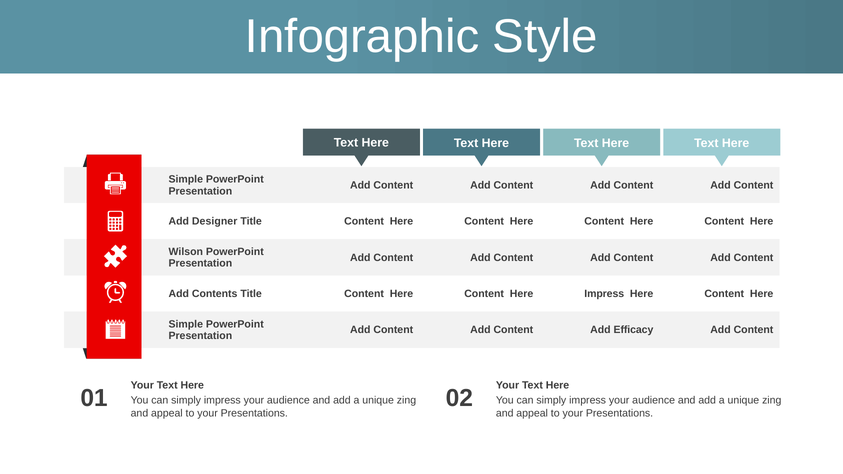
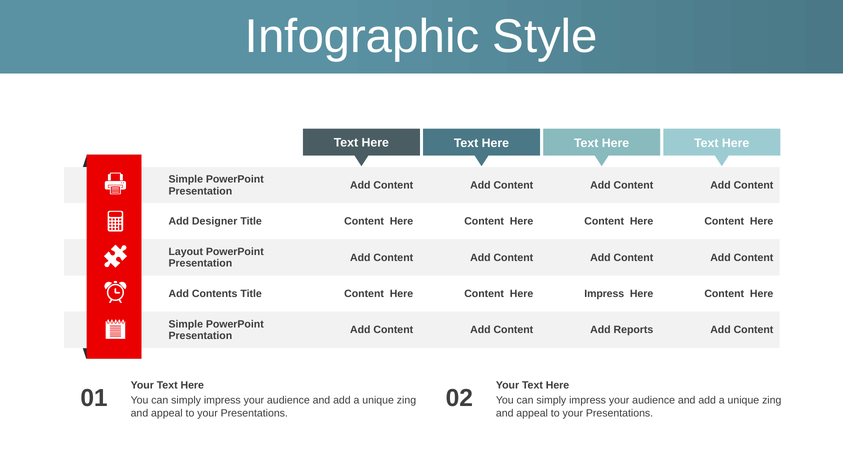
Wilson: Wilson -> Layout (186, 252)
Efficacy: Efficacy -> Reports (633, 330)
